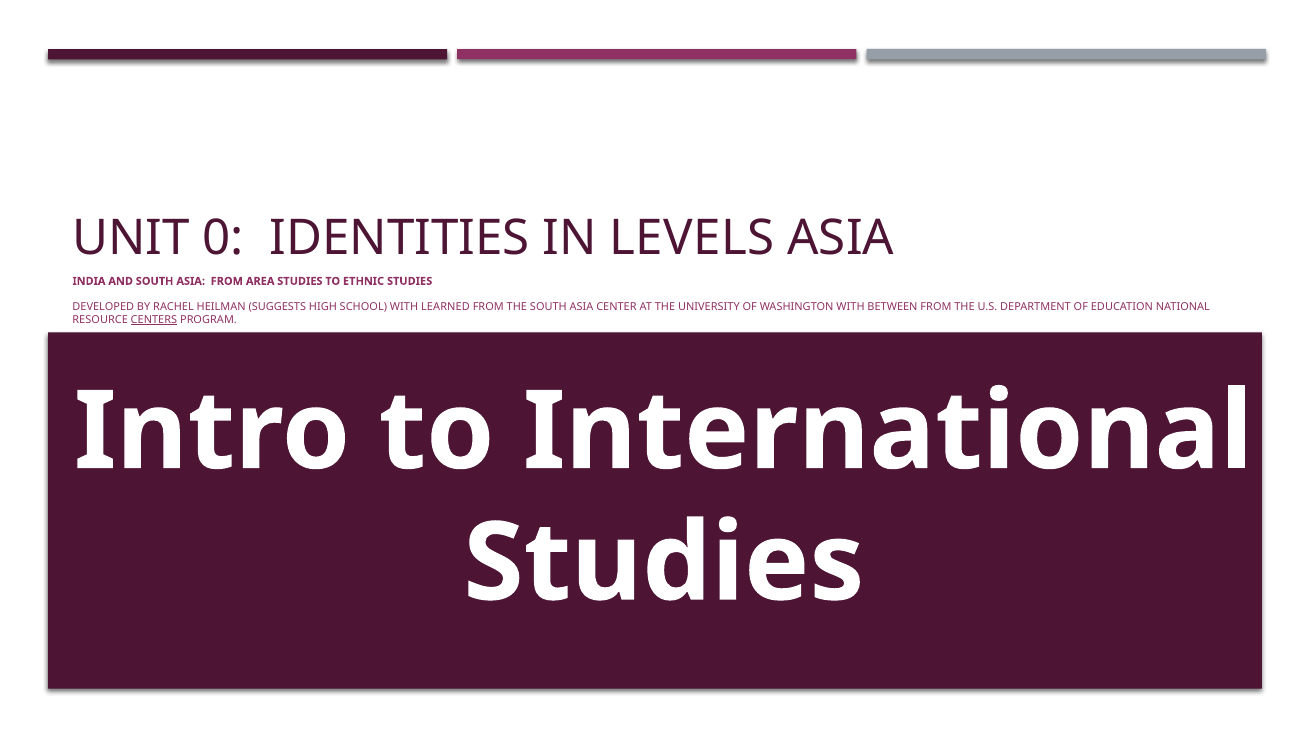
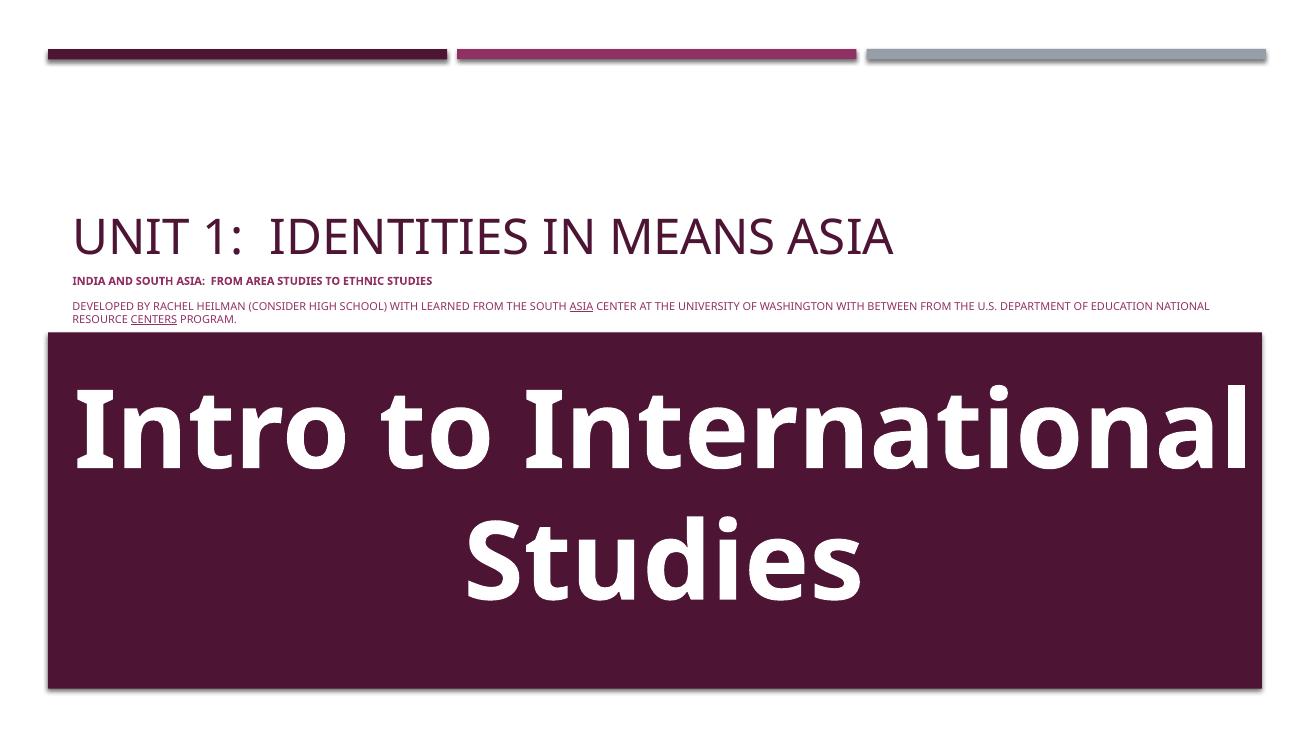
0: 0 -> 1 (223, 238)
LEVELS: LEVELS -> MEANS (692, 238)
SUGGESTS: SUGGESTS -> CONSIDER (277, 307)
ASIA underline: none -> present (581, 307)
